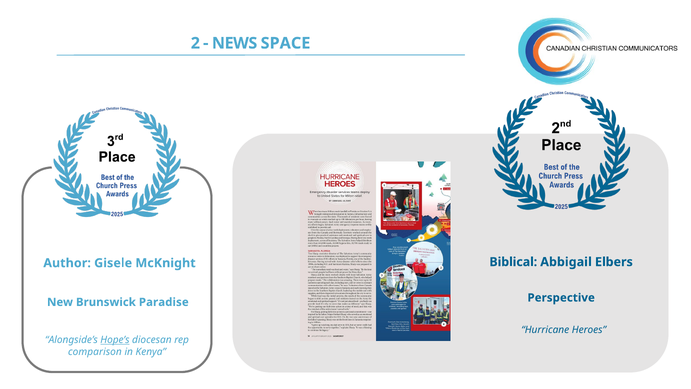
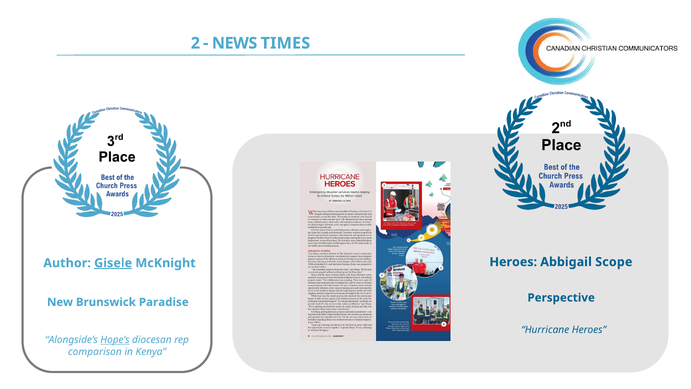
SPACE: SPACE -> TIMES (285, 43)
Biblical: Biblical -> Heroes (513, 262)
Elbers: Elbers -> Scope (614, 262)
Gisele underline: none -> present (113, 263)
